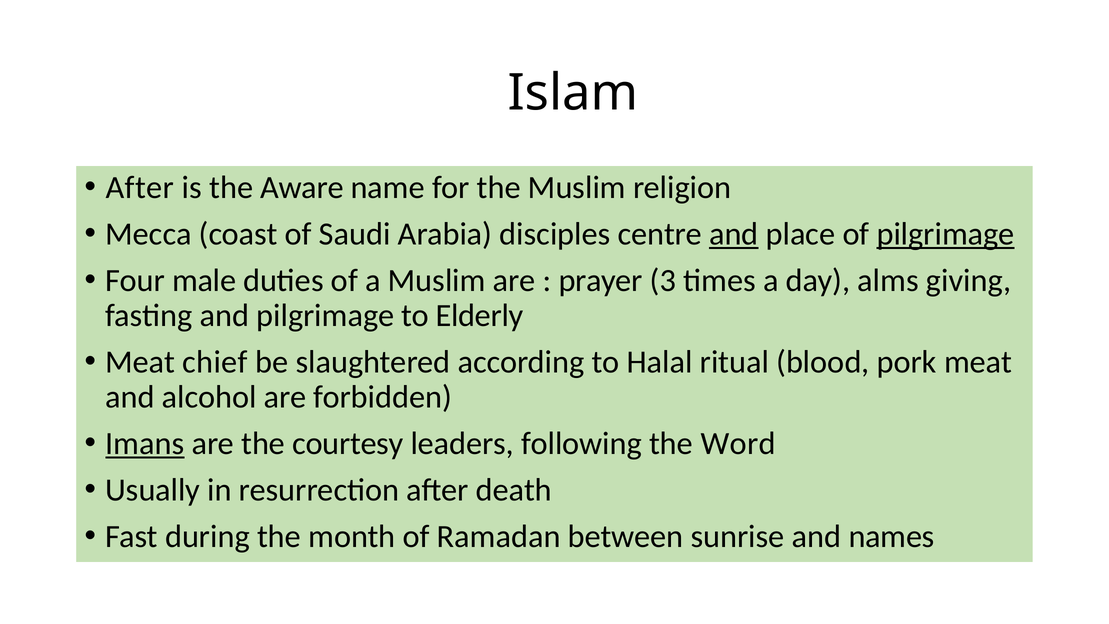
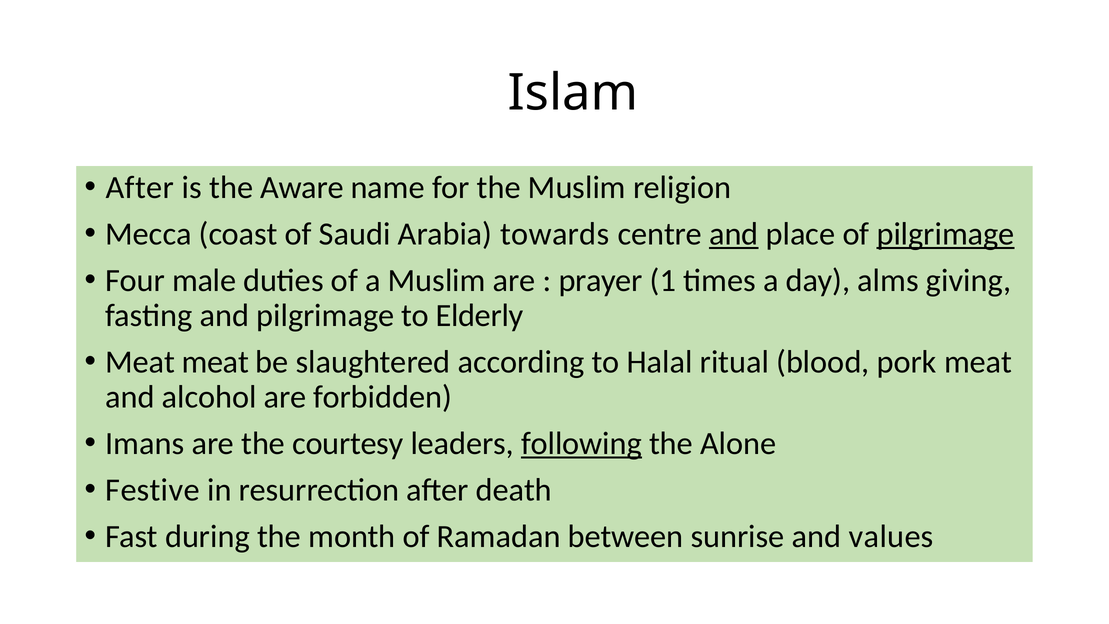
disciples: disciples -> towards (555, 234)
3: 3 -> 1 (663, 280)
Meat chief: chief -> meat (215, 362)
Imans underline: present -> none (145, 443)
following underline: none -> present (581, 443)
Word: Word -> Alone (738, 443)
Usually: Usually -> Festive (153, 490)
names: names -> values (891, 536)
